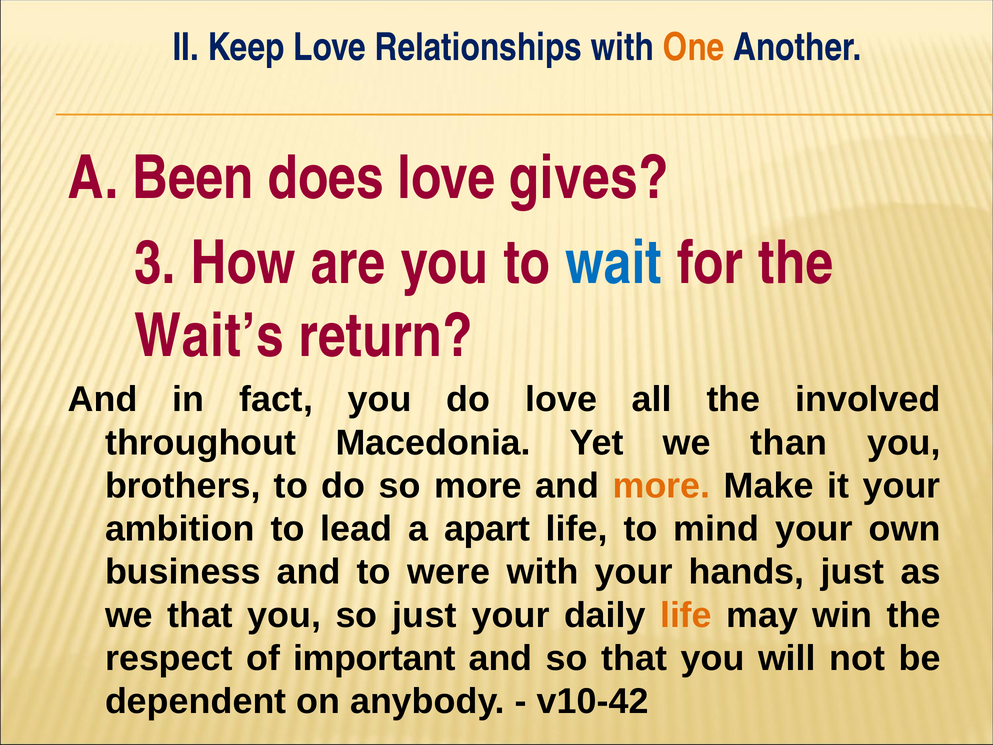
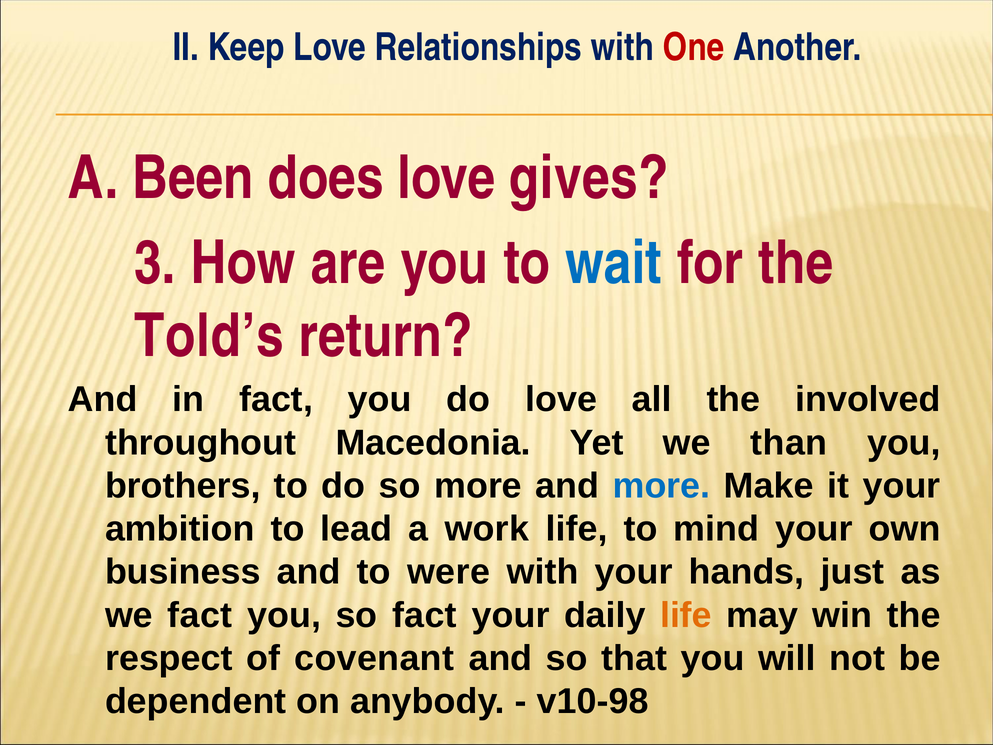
One colour: orange -> red (694, 47)
Wait’s: Wait’s -> Told’s (209, 336)
more colour: orange -> blue (661, 486)
apart: apart -> work (487, 529)
we that: that -> fact (200, 615)
so just: just -> fact (424, 615)
important: important -> covenant (374, 658)
v10-42: v10-42 -> v10-98 (593, 701)
